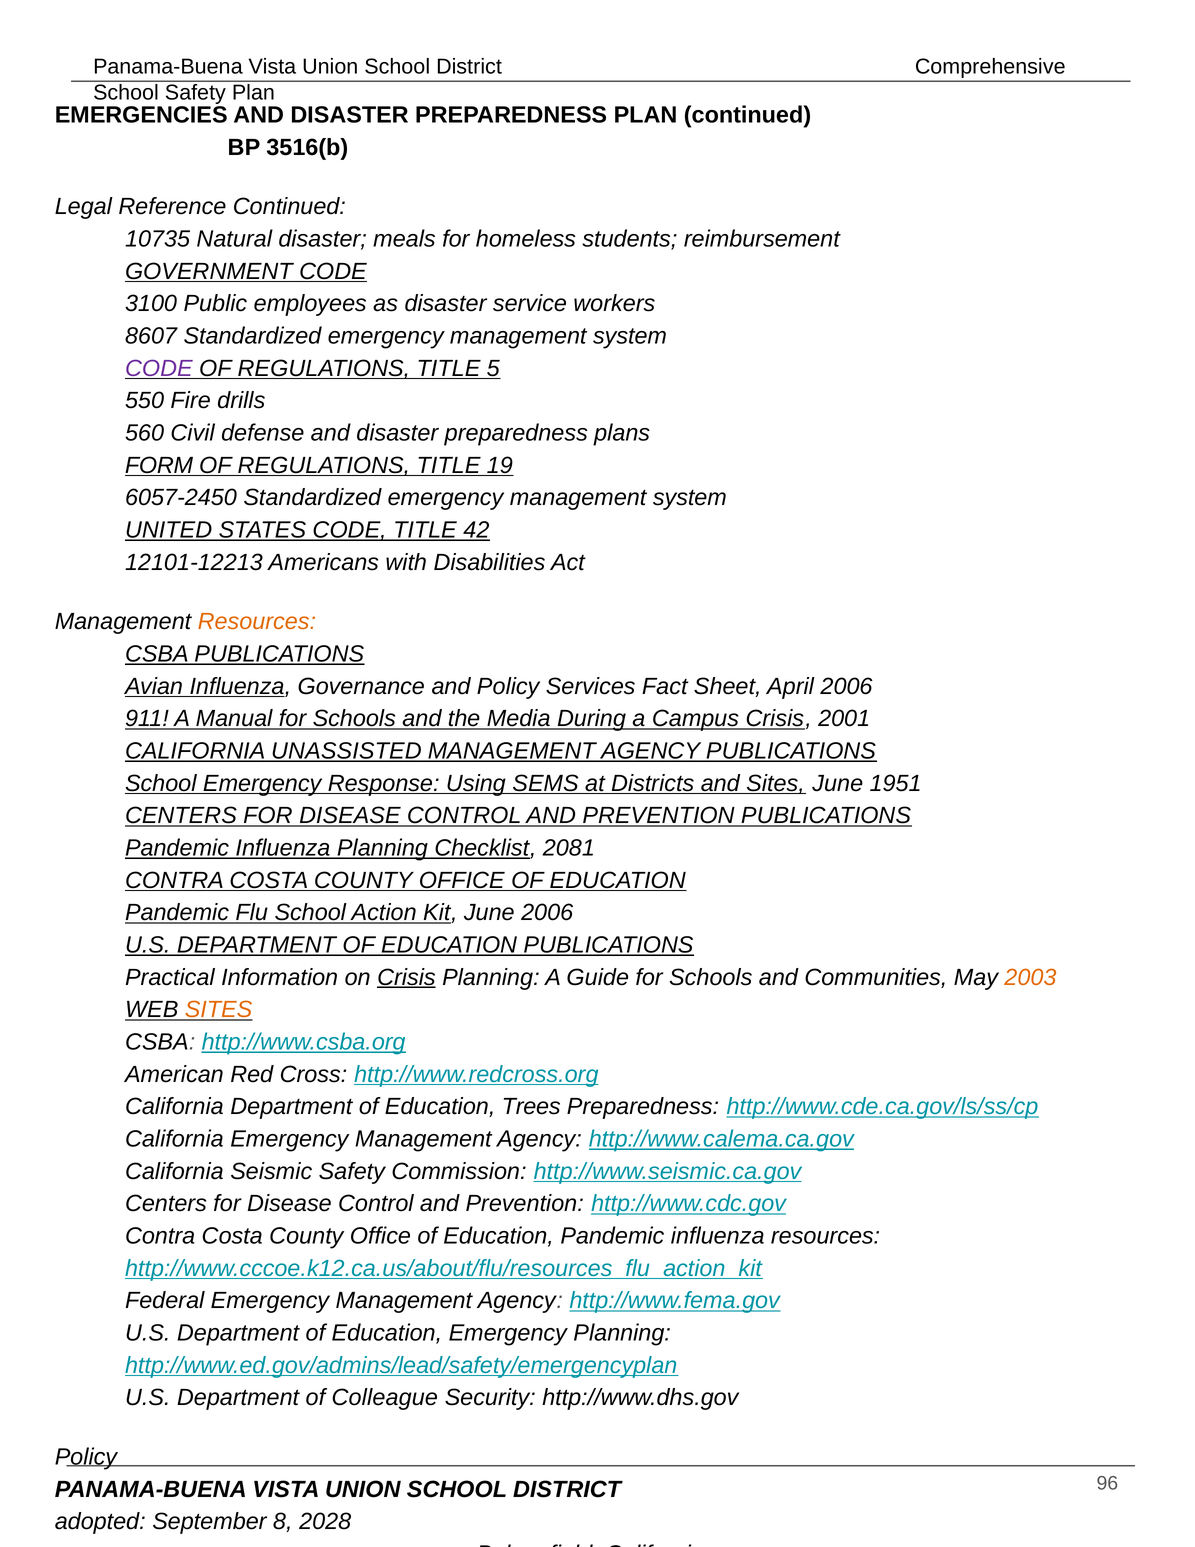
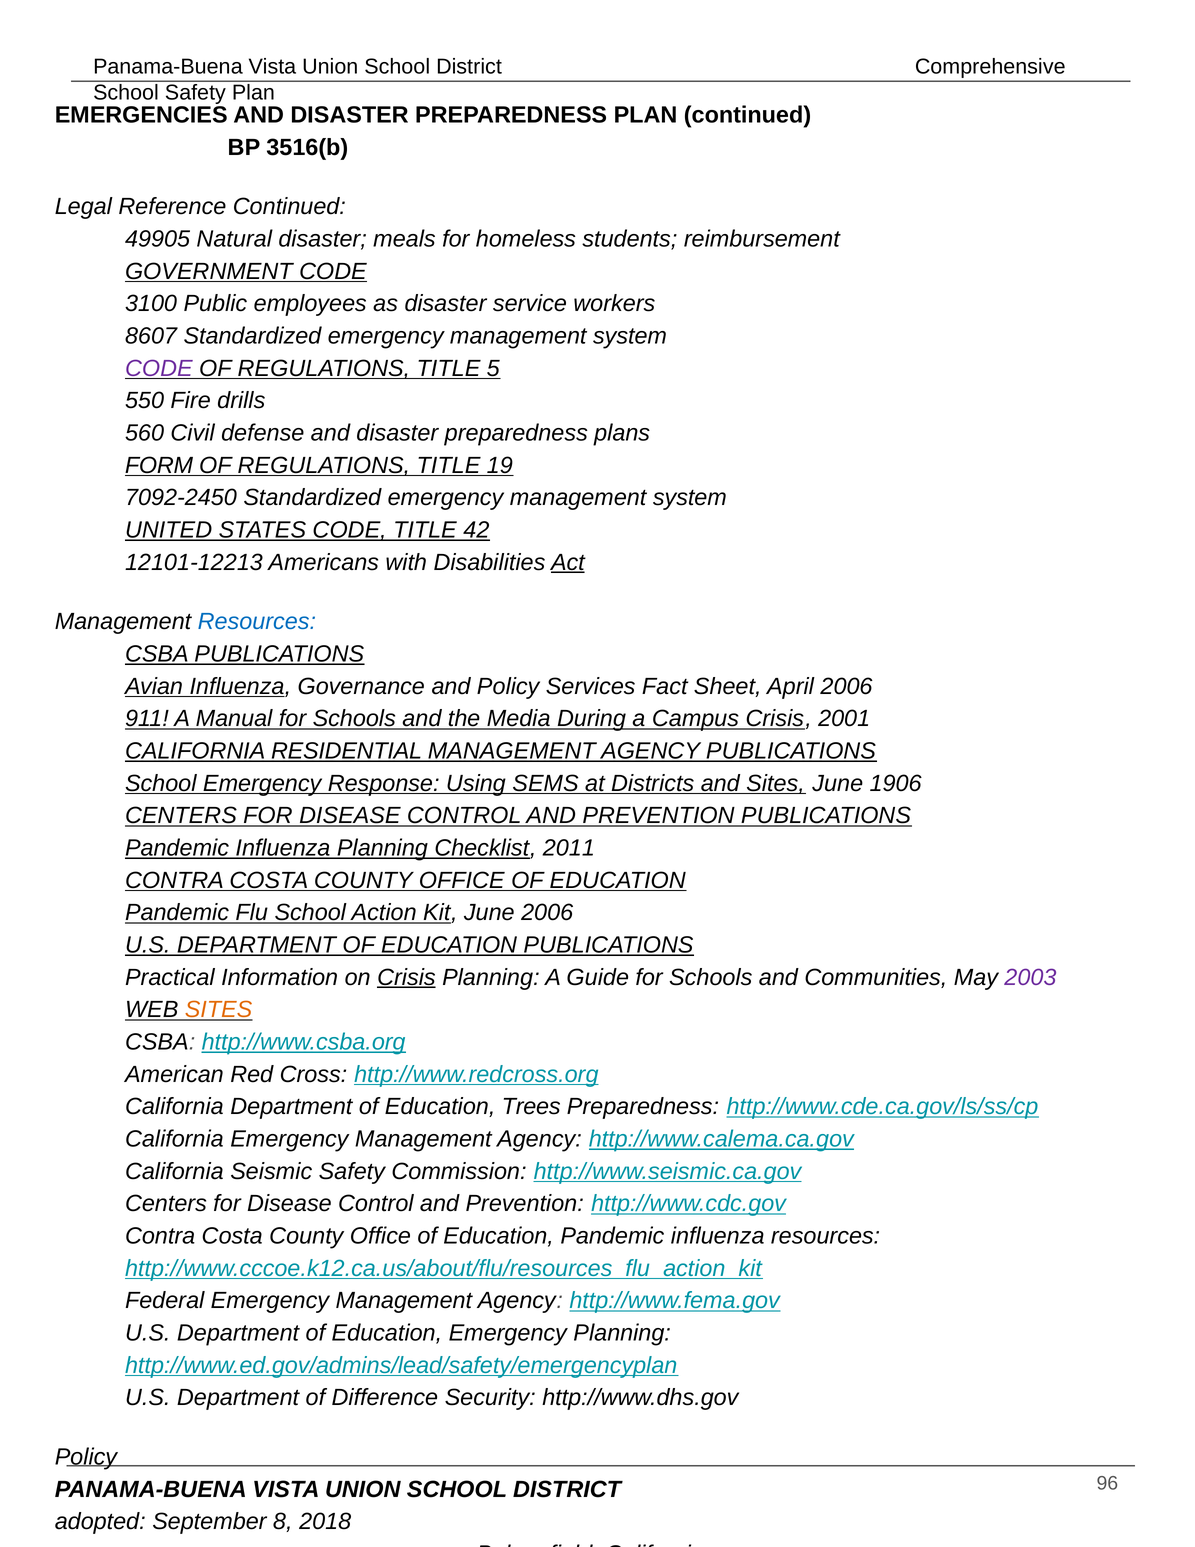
10735: 10735 -> 49905 (158, 239)
6057-2450: 6057-2450 -> 7092-2450 (181, 498)
Act underline: none -> present (568, 562)
Resources colour: orange -> blue (257, 621)
UNASSISTED: UNASSISTED -> RESIDENTIAL (347, 751)
1951: 1951 -> 1906 (896, 783)
2081: 2081 -> 2011 (569, 848)
2003 colour: orange -> purple (1030, 977)
Colleague: Colleague -> Difference (385, 1397)
2028: 2028 -> 2018 (325, 1521)
